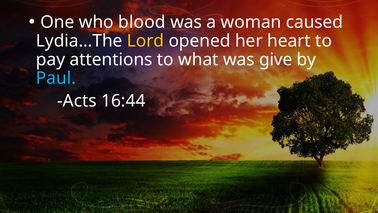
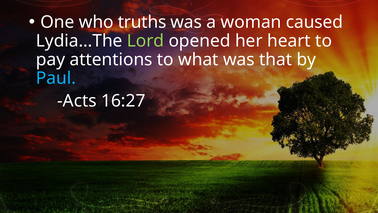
blood: blood -> truths (142, 22)
Lord colour: yellow -> light green (146, 41)
give: give -> that (276, 59)
16:44: 16:44 -> 16:27 (123, 101)
